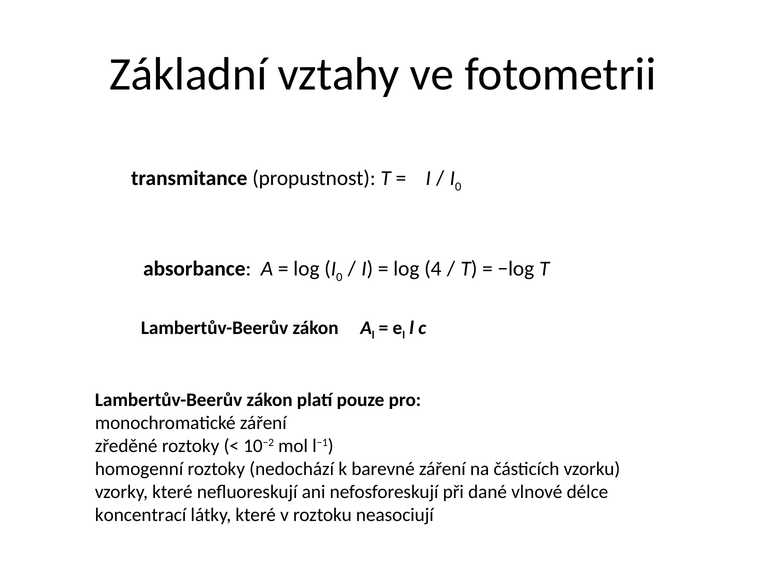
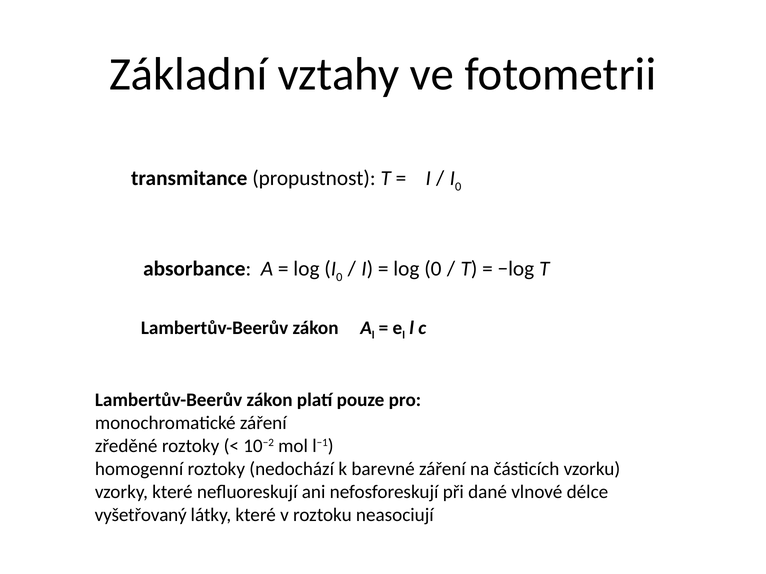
log 4: 4 -> 0 (433, 269)
koncentrací: koncentrací -> vyšetřovaný (141, 515)
